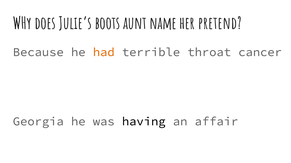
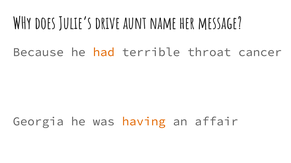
boots: boots -> drive (107, 24)
pretend: pretend -> message (220, 24)
having colour: black -> orange (144, 122)
